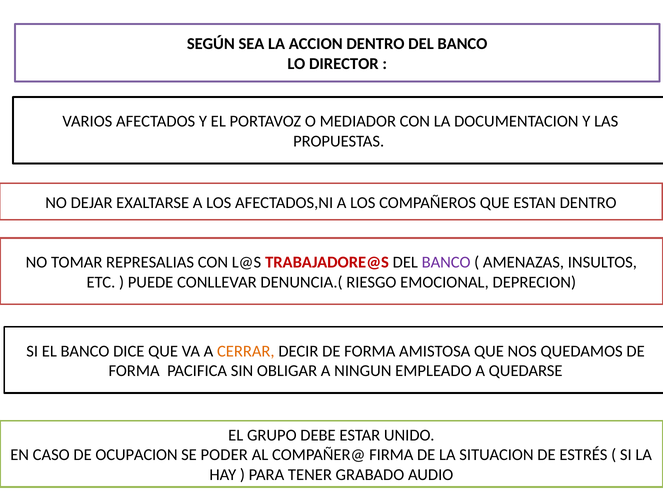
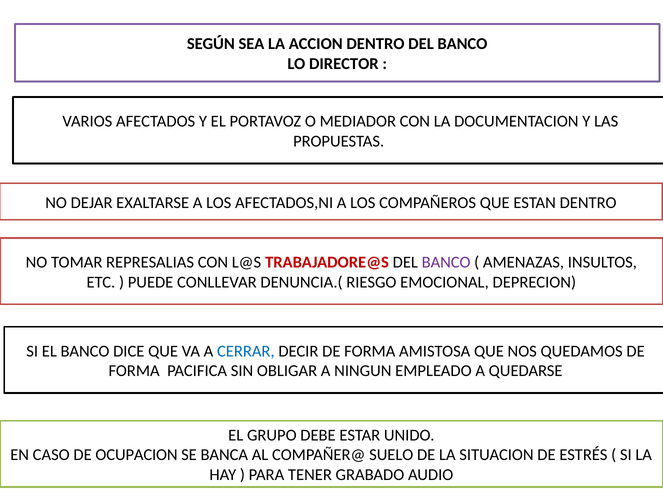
CERRAR colour: orange -> blue (246, 351)
PODER: PODER -> BANCA (224, 455)
FIRMA: FIRMA -> SUELO (391, 455)
